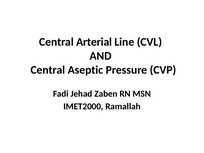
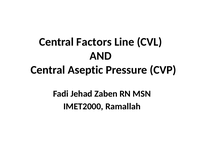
Arterial: Arterial -> Factors (94, 42)
